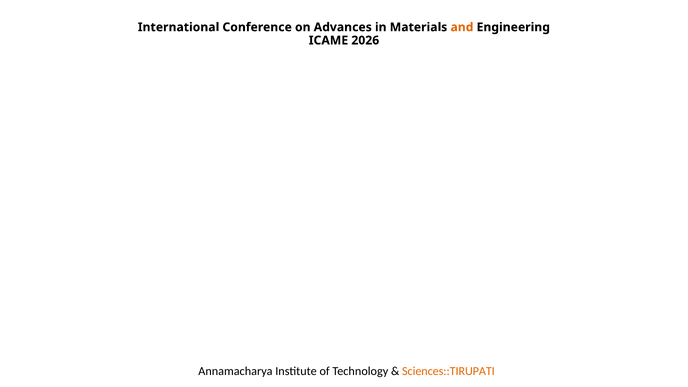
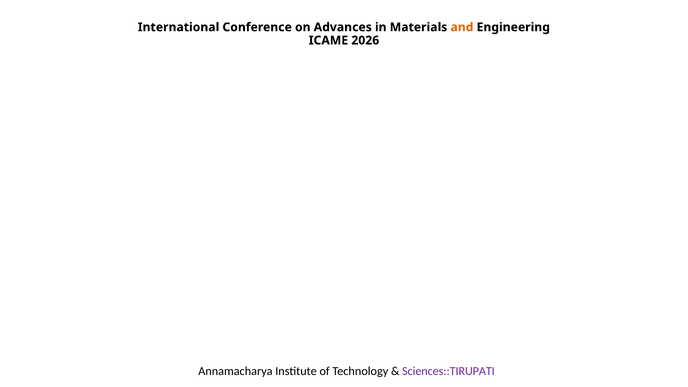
Sciences::TIRUPATI colour: orange -> purple (448, 371)
